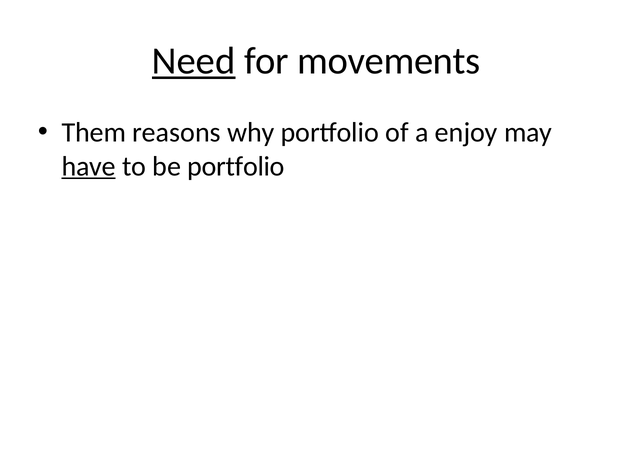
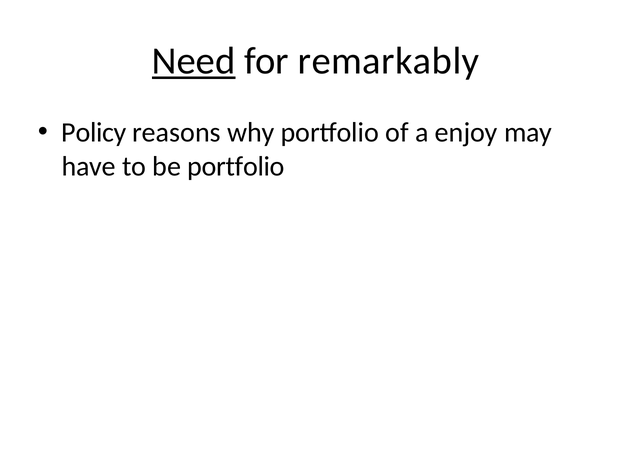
movements: movements -> remarkably (388, 61)
Them: Them -> Policy (94, 133)
have underline: present -> none (89, 166)
